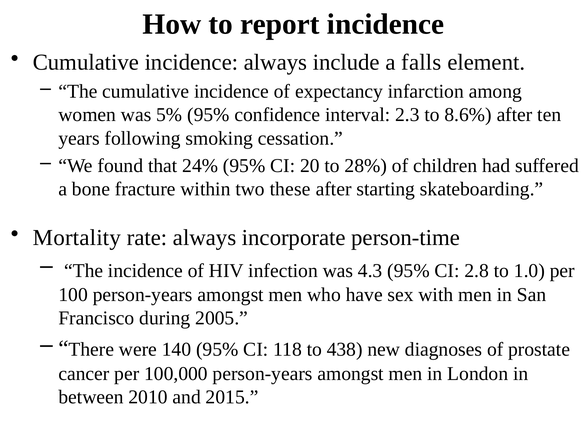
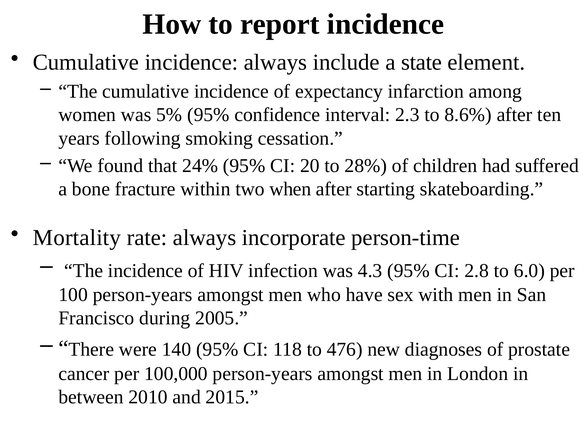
falls: falls -> state (422, 62)
these: these -> when (290, 189)
1.0: 1.0 -> 6.0 (529, 271)
438: 438 -> 476 (345, 350)
